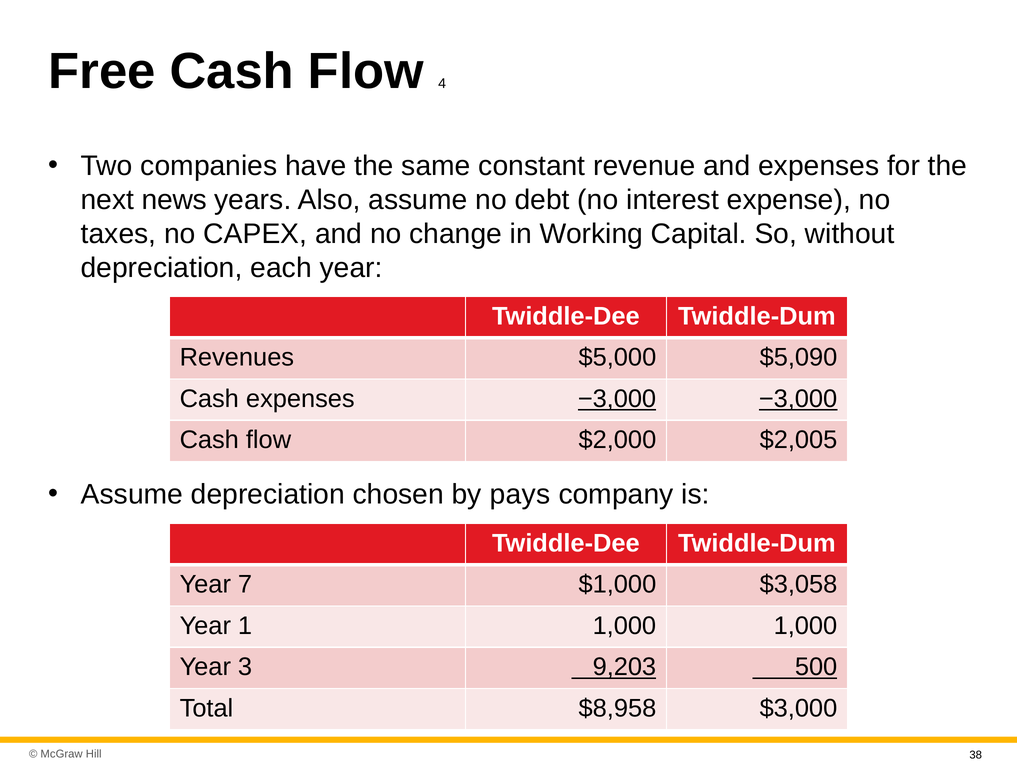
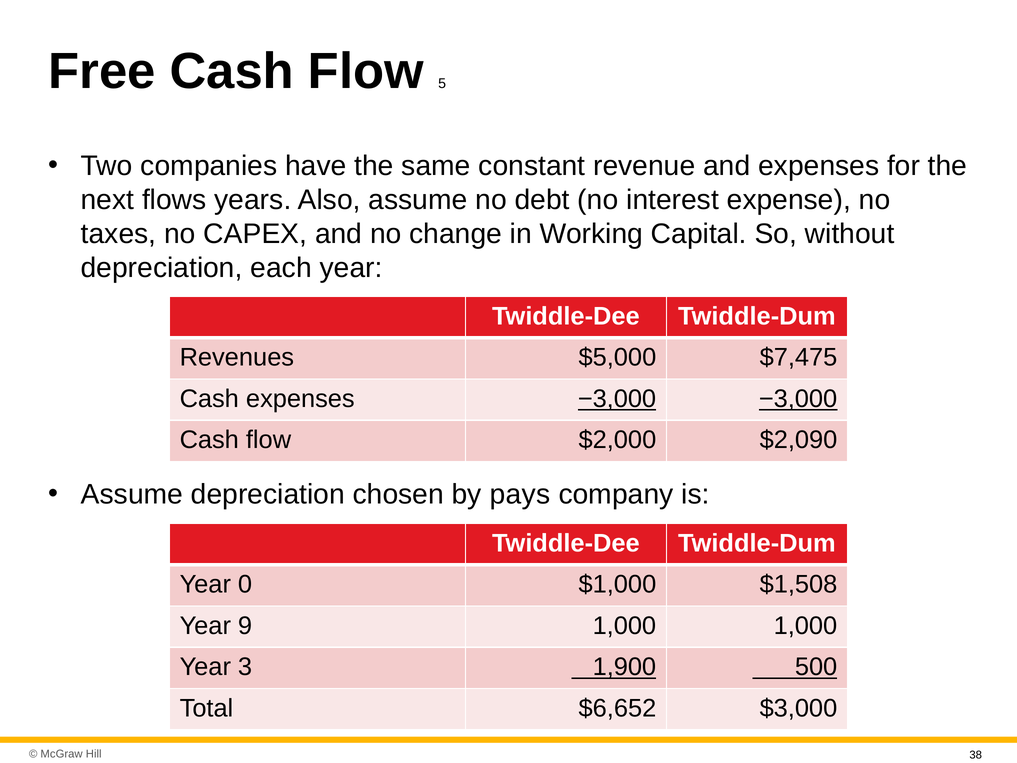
4: 4 -> 5 (442, 83)
news: news -> flows (174, 200)
$5,090: $5,090 -> $7,475 (799, 357)
$2,005: $2,005 -> $2,090 (799, 440)
7: 7 -> 0 (245, 584)
$3,058: $3,058 -> $1,508 (799, 584)
1: 1 -> 9 (245, 626)
9,203: 9,203 -> 1,900 (624, 667)
$8,958: $8,958 -> $6,652 (617, 708)
